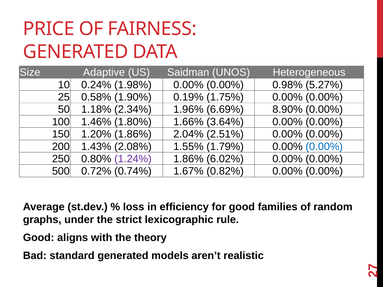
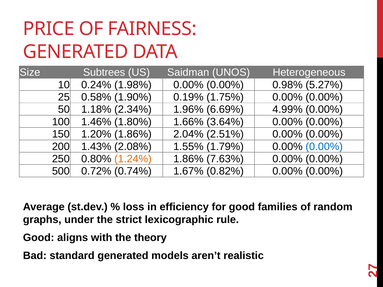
Adaptive: Adaptive -> Subtrees (104, 73)
8.90%: 8.90% -> 4.99% (288, 110)
1.24% colour: purple -> orange (133, 159)
6.02%: 6.02% -> 7.63% (225, 159)
